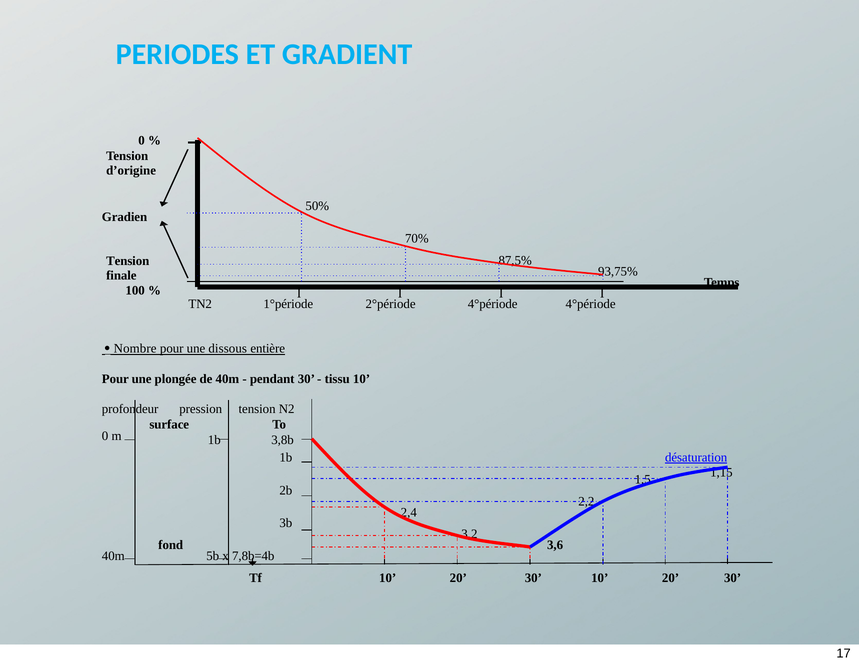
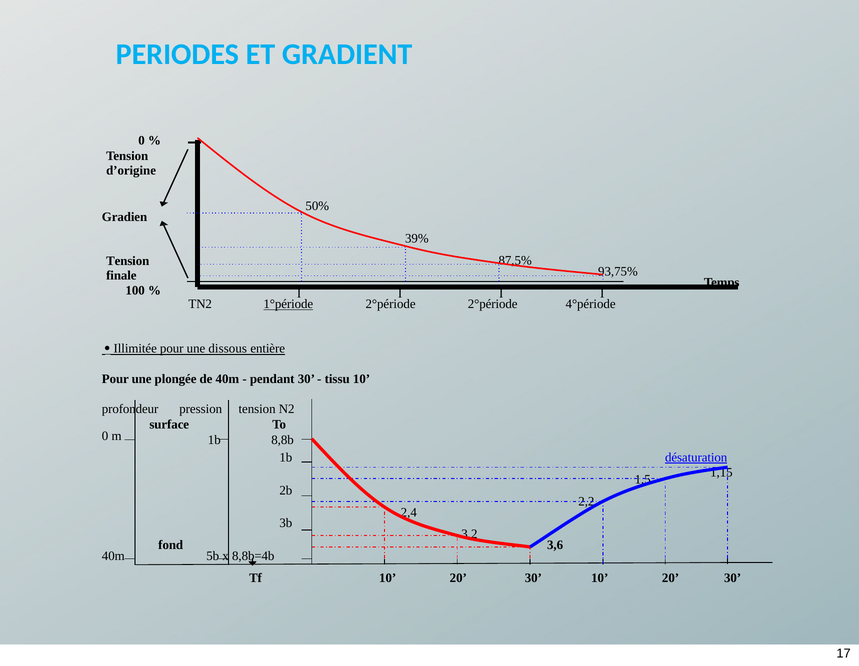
70%: 70% -> 39% (417, 239)
1°période underline: none -> present (288, 304)
2°période 4°période: 4°période -> 2°période (493, 304)
Nombre: Nombre -> Illimitée (135, 349)
3,8b: 3,8b -> 8,8b (283, 440)
7,8b=4b: 7,8b=4b -> 8,8b=4b (253, 556)
